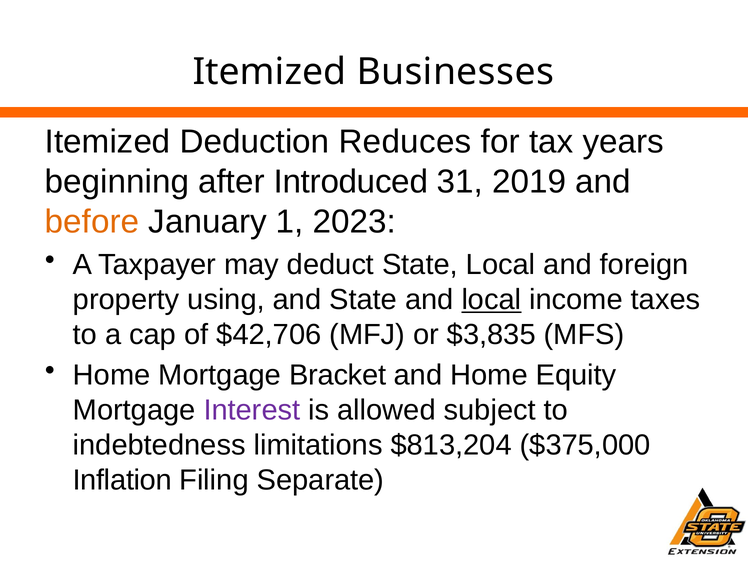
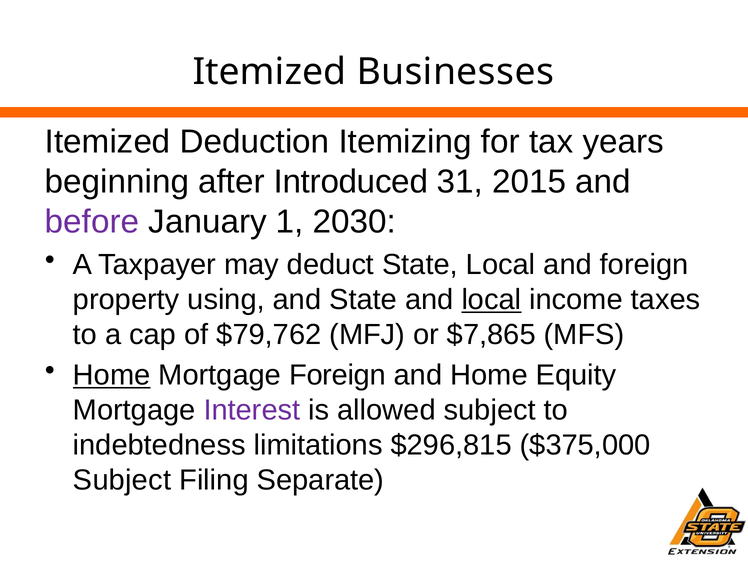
Reduces: Reduces -> Itemizing (405, 142)
2019: 2019 -> 2015 (529, 182)
before colour: orange -> purple (92, 222)
2023: 2023 -> 2030 (355, 222)
$42,706: $42,706 -> $79,762 (269, 335)
$3,835: $3,835 -> $7,865 (491, 335)
Home underline: none -> present (112, 375)
Mortgage Bracket: Bracket -> Foreign (338, 375)
$813,204: $813,204 -> $296,815 (451, 445)
Inflation: Inflation -> Subject (122, 480)
